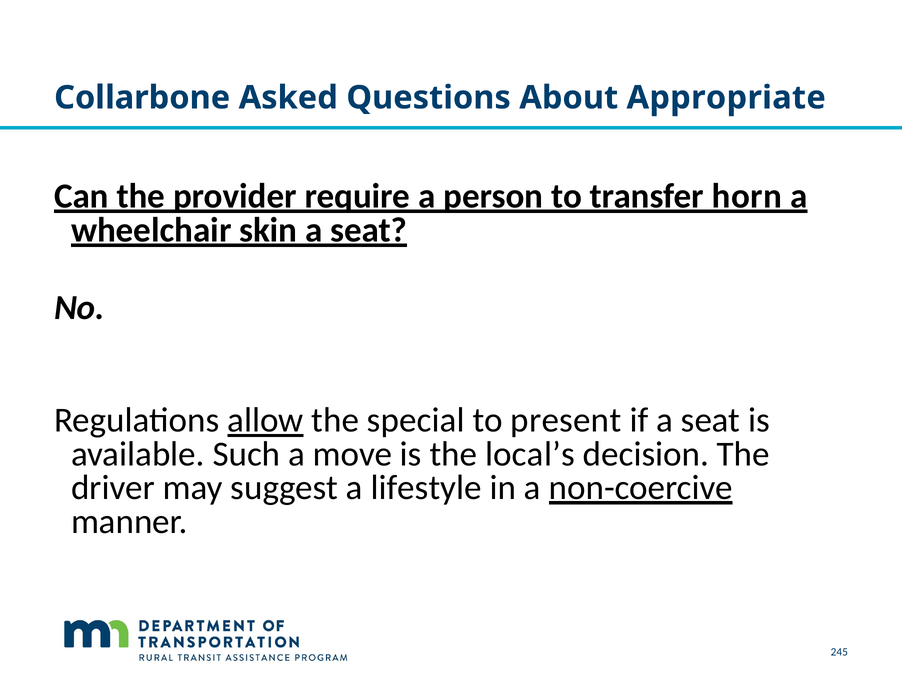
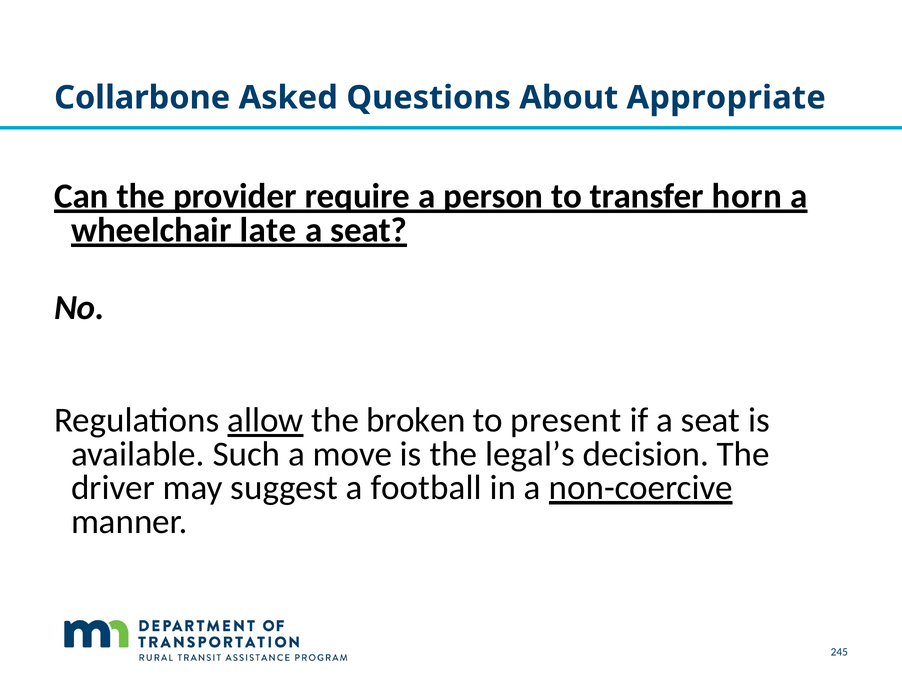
skin: skin -> late (268, 230)
special: special -> broken (416, 420)
local’s: local’s -> legal’s (530, 454)
lifestyle: lifestyle -> football (426, 487)
